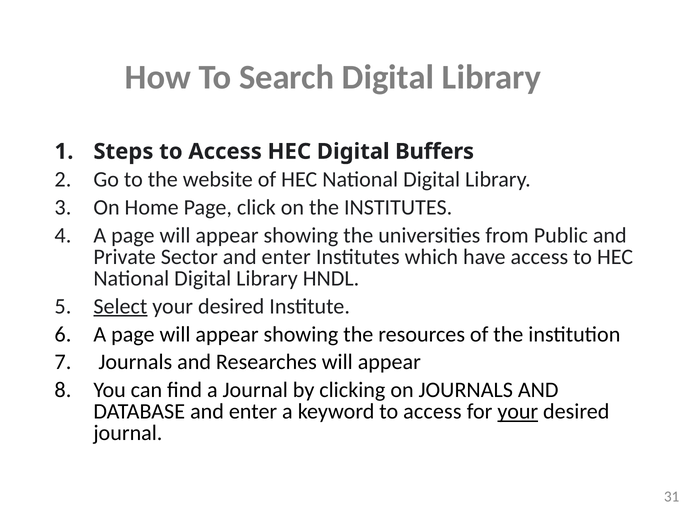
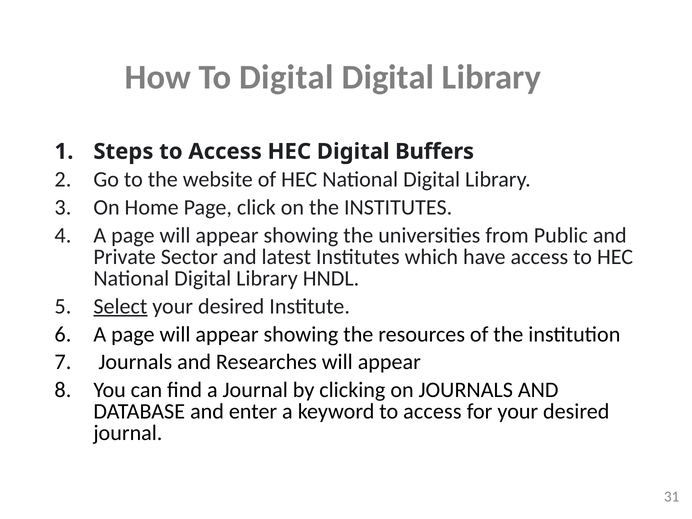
To Search: Search -> Digital (286, 78)
Sector and enter: enter -> latest (286, 257)
your underline: present -> none (518, 412)
